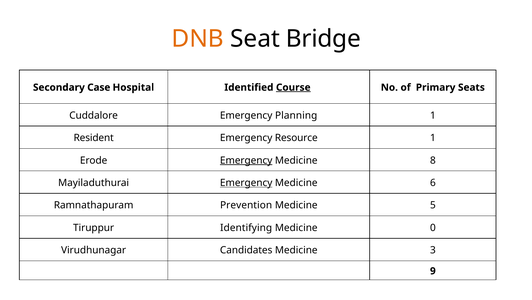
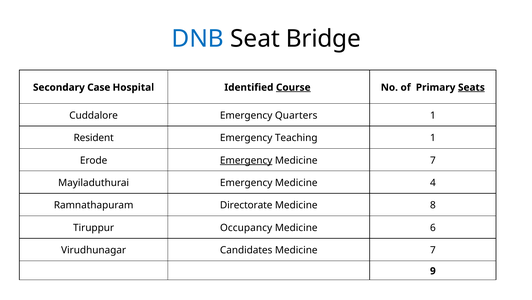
DNB colour: orange -> blue (198, 39)
Seats underline: none -> present (471, 87)
Planning: Planning -> Quarters (296, 115)
Resource: Resource -> Teaching (296, 138)
8: 8 -> 7 (433, 160)
Emergency underline: present -> none (246, 183)
6: 6 -> 4 (433, 183)
Prevention: Prevention -> Directorate (246, 205)
5: 5 -> 8 (433, 205)
Identifying: Identifying -> Occupancy (246, 228)
0: 0 -> 6 (433, 228)
3: 3 -> 7 (433, 250)
